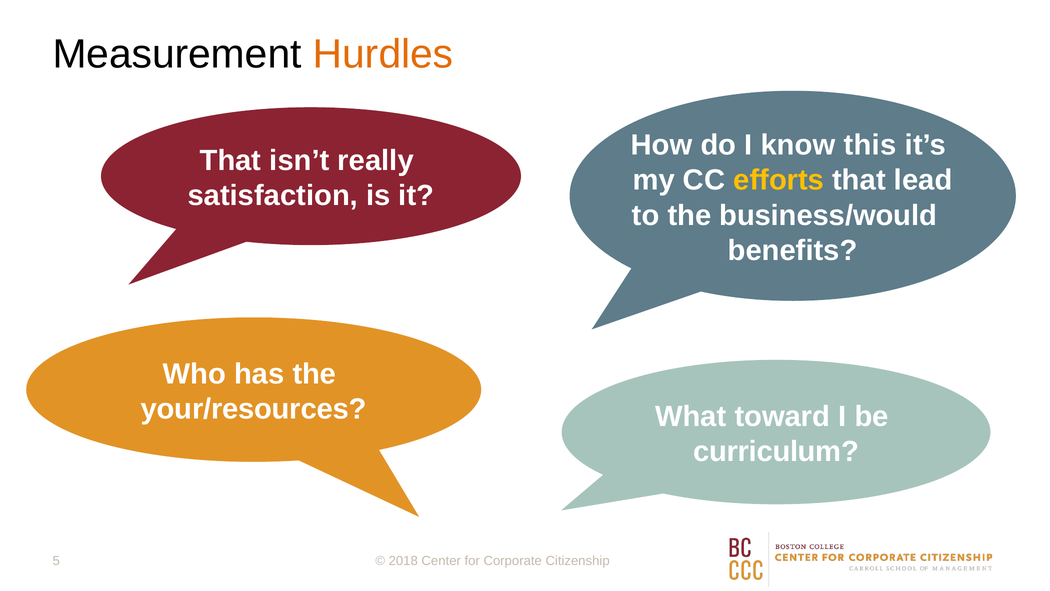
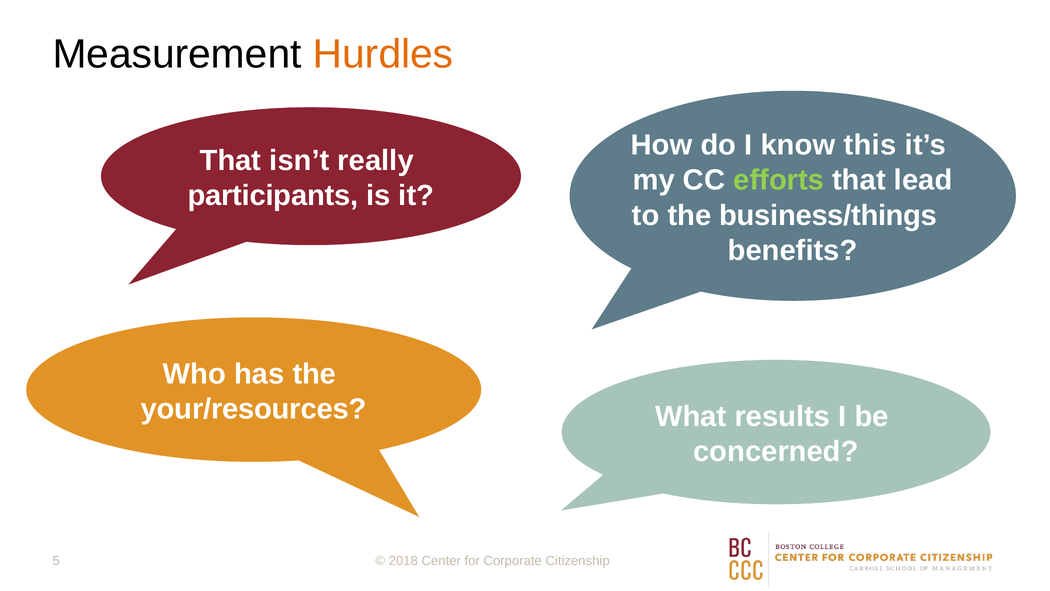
efforts colour: yellow -> light green (779, 180)
satisfaction: satisfaction -> participants (273, 196)
business/would: business/would -> business/things (828, 215)
toward: toward -> results (782, 416)
curriculum: curriculum -> concerned (776, 451)
